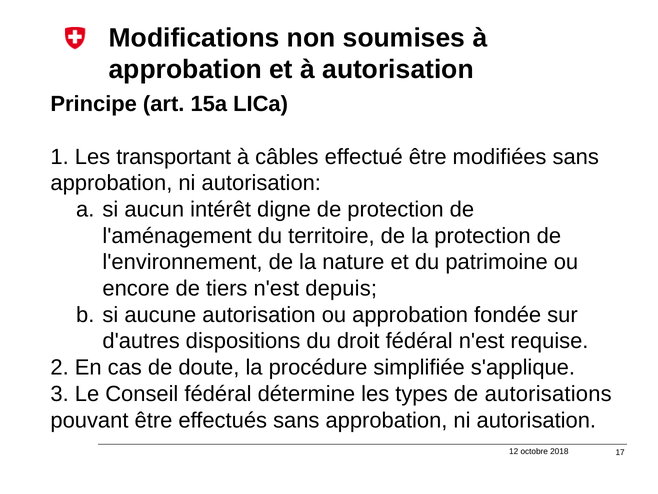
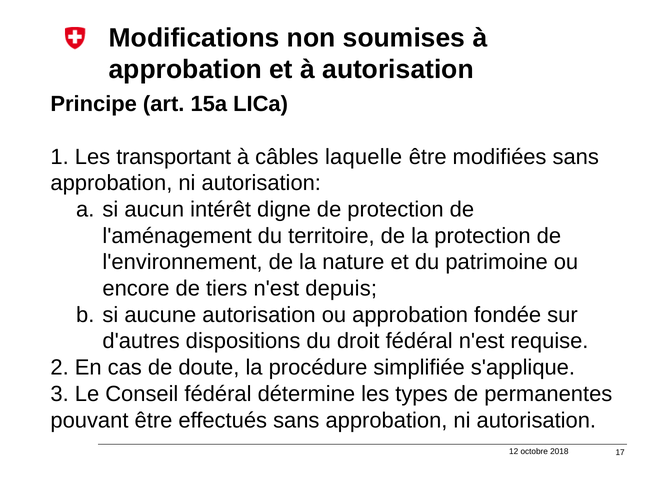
effectué: effectué -> laquelle (364, 157)
autorisations: autorisations -> permanentes (548, 394)
